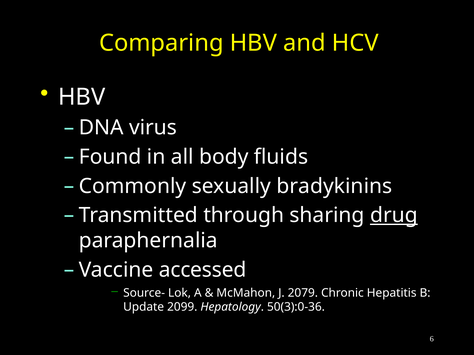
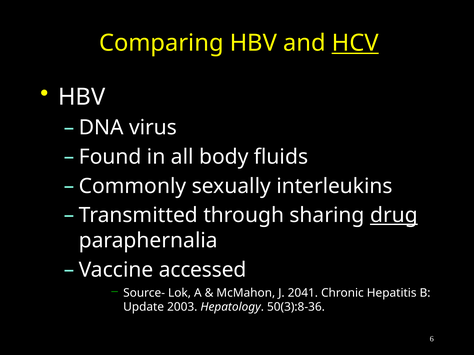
HCV underline: none -> present (355, 43)
bradykinins: bradykinins -> interleukins (334, 186)
2079: 2079 -> 2041 (303, 293)
2099: 2099 -> 2003 (182, 307)
50(3):0-36: 50(3):0-36 -> 50(3):8-36 (296, 307)
